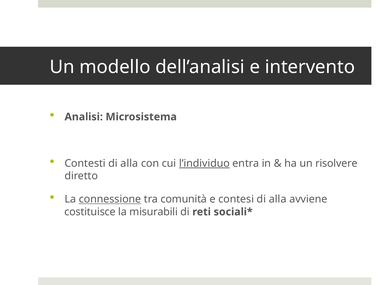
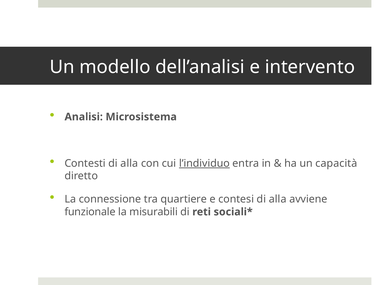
risolvere: risolvere -> capacità (336, 164)
connessione underline: present -> none (110, 200)
comunità: comunità -> quartiere (184, 200)
costituisce: costituisce -> funzionale (90, 212)
